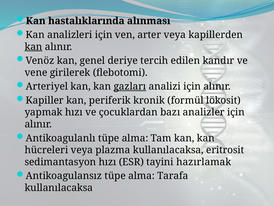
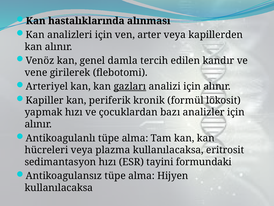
kan underline: present -> none (33, 47)
deriye: deriye -> damla (123, 60)
hazırlamak: hazırlamak -> formundaki (204, 162)
Tarafa: Tarafa -> Hijyen (173, 175)
